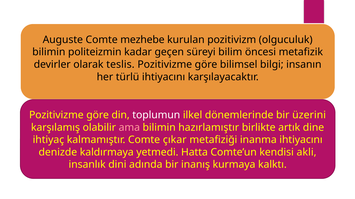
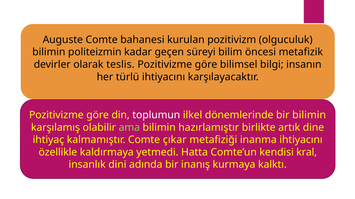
mezhebe: mezhebe -> bahanesi (142, 40)
bir üzerini: üzerini -> bilimin (309, 115)
ama colour: pink -> light green (129, 128)
denizde: denizde -> özellikle (58, 153)
akli: akli -> kral (307, 153)
